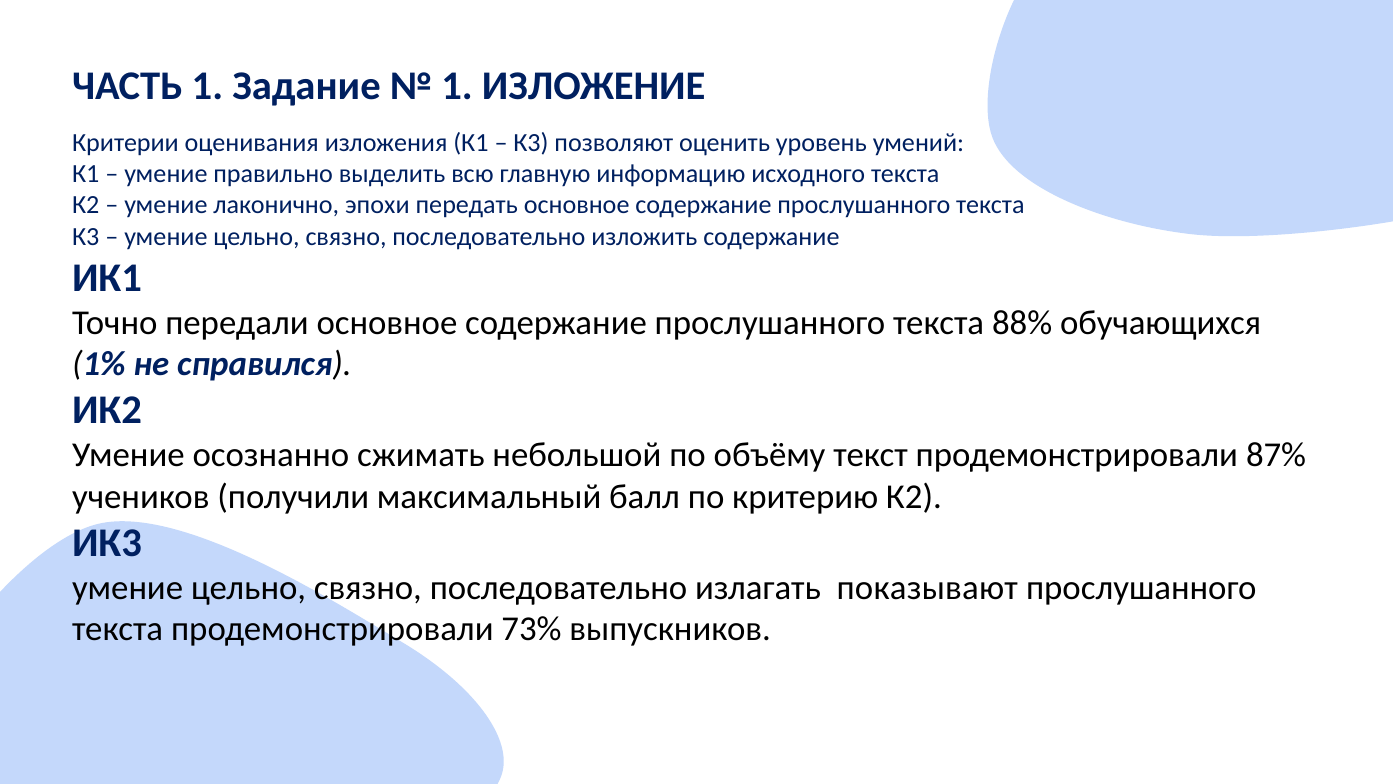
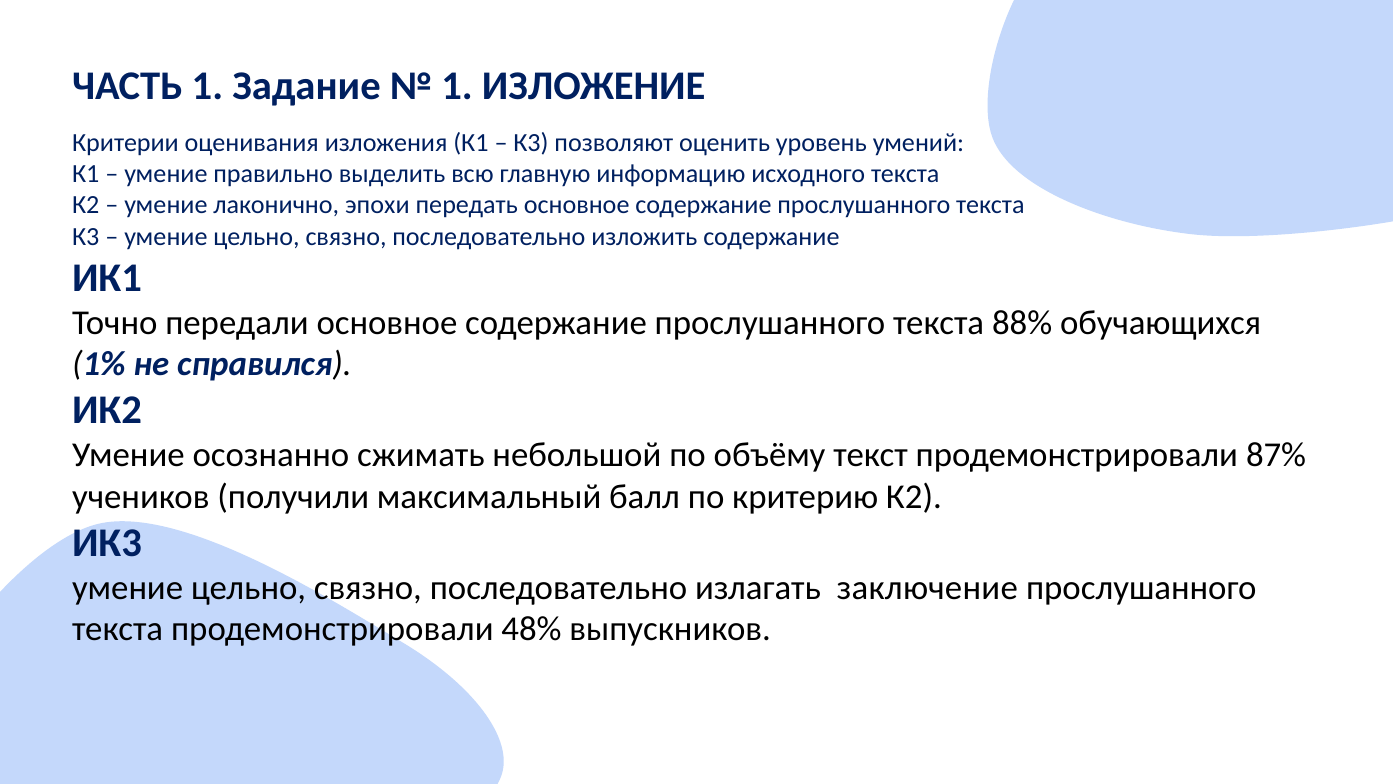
показывают: показывают -> заключение (927, 587)
73%: 73% -> 48% (531, 629)
